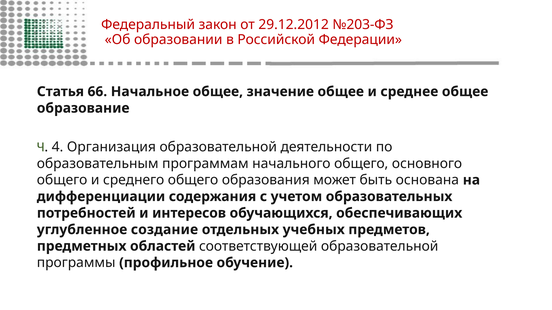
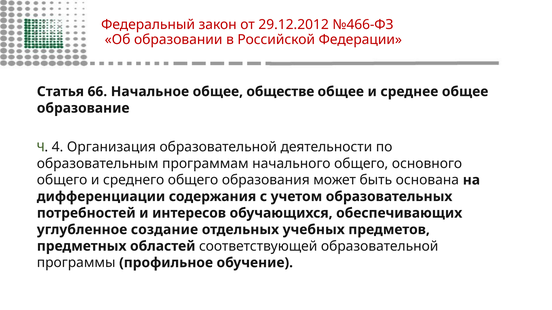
№203-ФЗ: №203-ФЗ -> №466-ФЗ (363, 25)
значение: значение -> обществе (280, 92)
